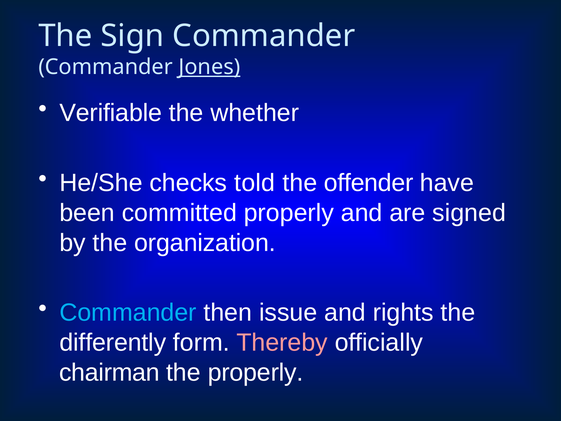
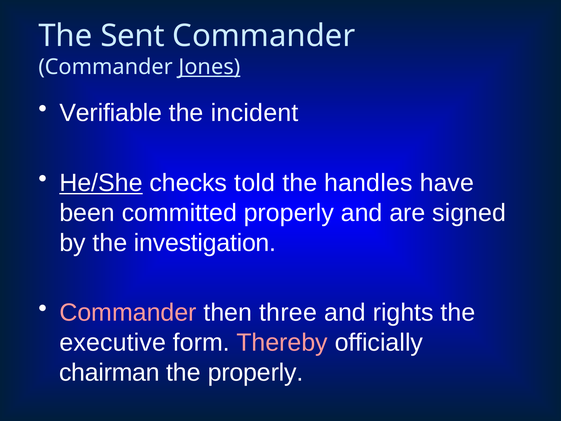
Sign: Sign -> Sent (133, 36)
whether: whether -> incident (255, 113)
He/She underline: none -> present (101, 183)
offender: offender -> handles (368, 183)
organization: organization -> investigation (205, 243)
Commander colour: light blue -> pink (128, 313)
issue: issue -> three (288, 313)
differently: differently -> executive (113, 342)
